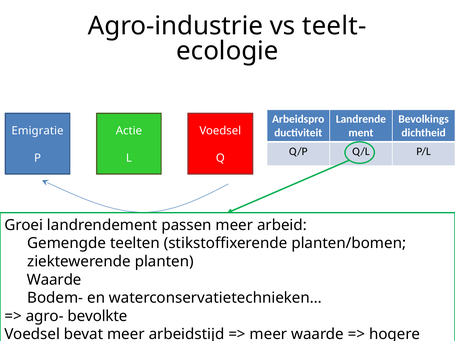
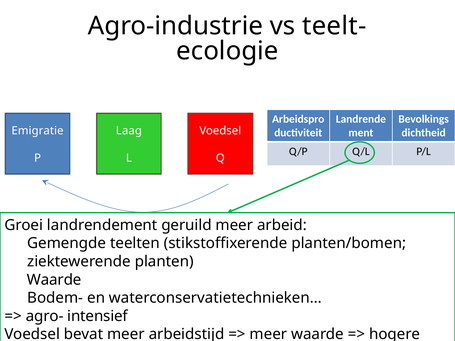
Actie: Actie -> Laag (129, 131)
passen: passen -> geruild (187, 225)
bevolkte: bevolkte -> intensief (98, 316)
